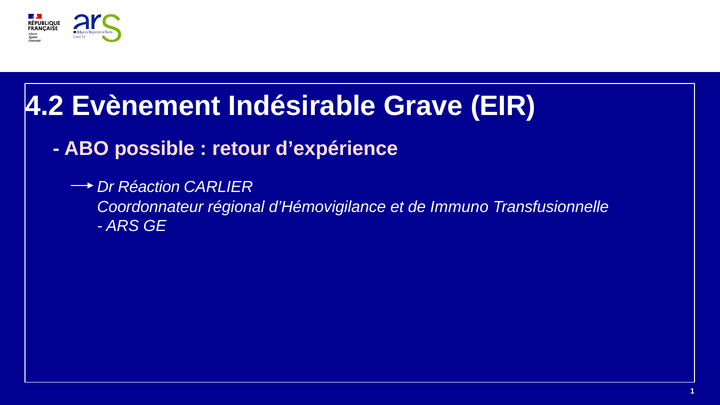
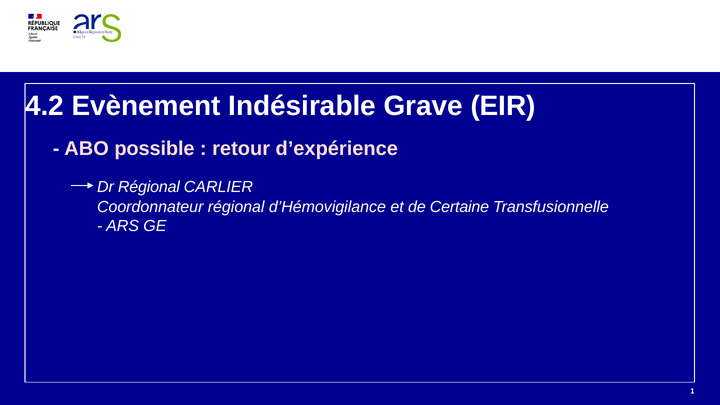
Dr Réaction: Réaction -> Régional (149, 187)
Immuno: Immuno -> Certaine (459, 207)
